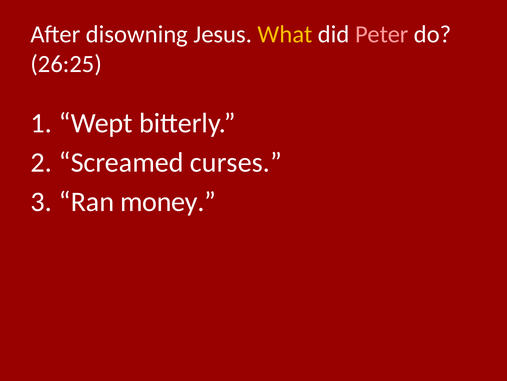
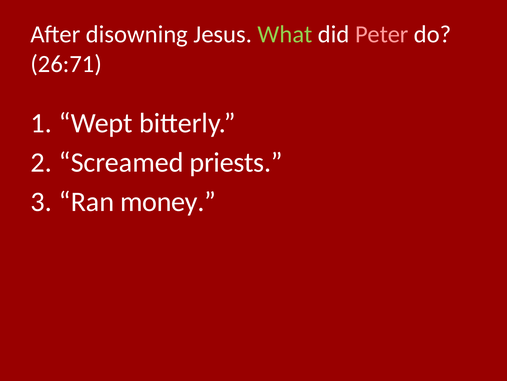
What colour: yellow -> light green (285, 34)
26:25: 26:25 -> 26:71 (66, 64)
curses: curses -> priests (236, 162)
